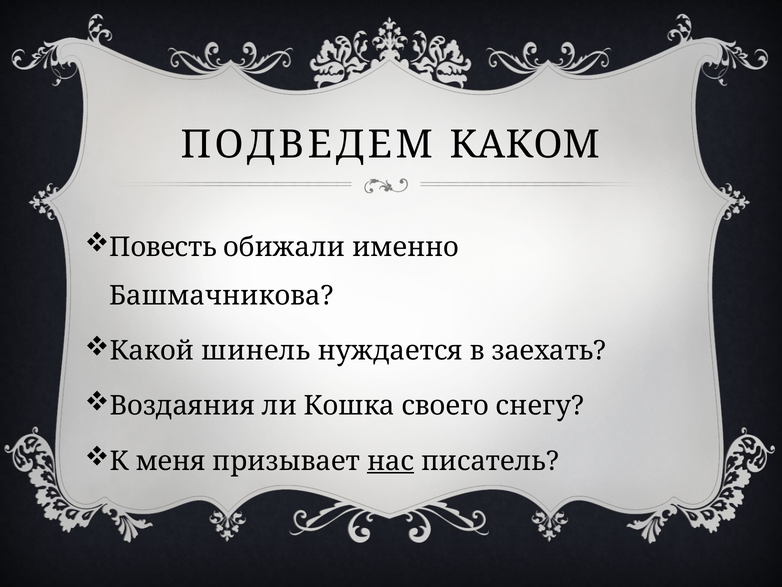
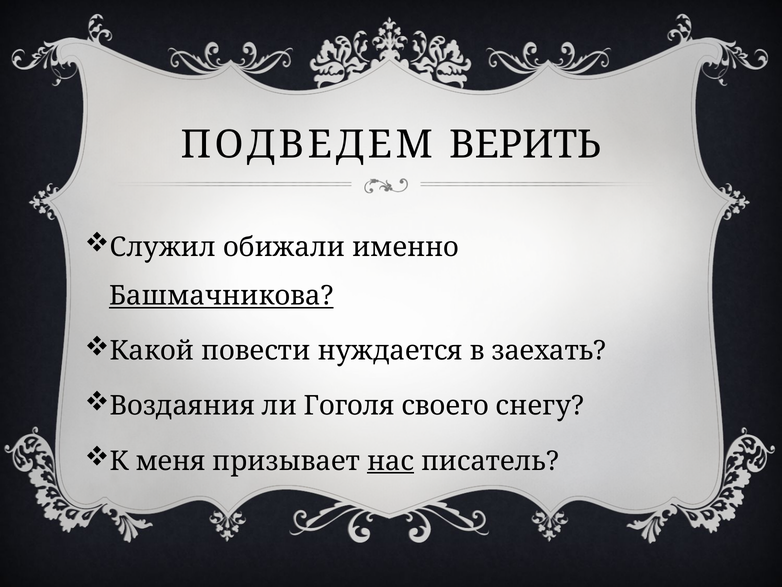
КАКОМ: КАКОМ -> ВЕРИТЬ (525, 145)
Повесть: Повесть -> Служил (163, 247)
Башмачникова underline: none -> present (221, 296)
шинель: шинель -> повести (256, 351)
Кошка: Кошка -> Гоголя (349, 406)
